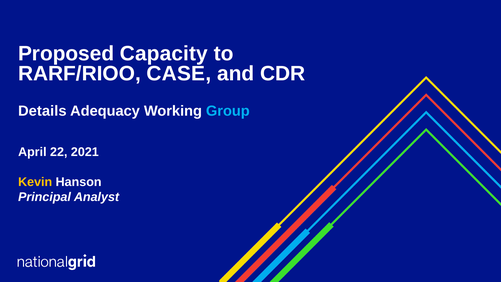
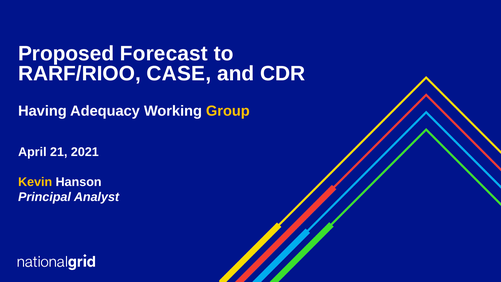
Capacity: Capacity -> Forecast (164, 54)
Details: Details -> Having (42, 111)
Group colour: light blue -> yellow (228, 111)
22: 22 -> 21 (59, 152)
